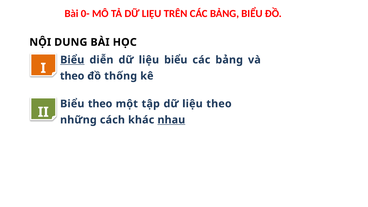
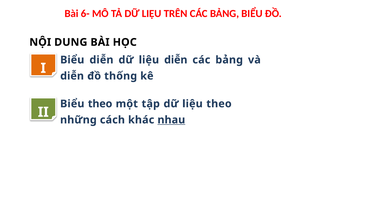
0-: 0- -> 6- (85, 14)
Biểu underline: present -> none (72, 60)
liệu biểu: biểu -> diễn (176, 60)
theo: theo -> diễn (72, 76)
